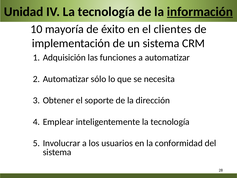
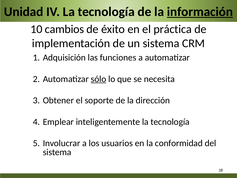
mayoría: mayoría -> cambios (64, 29)
clientes: clientes -> práctica (173, 29)
sólo underline: none -> present (98, 79)
